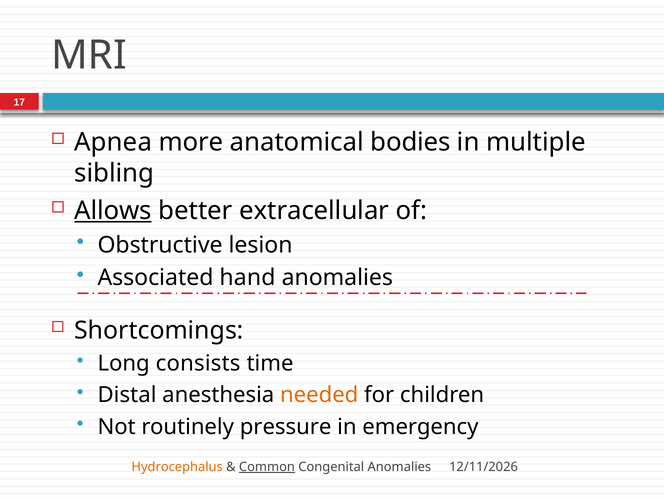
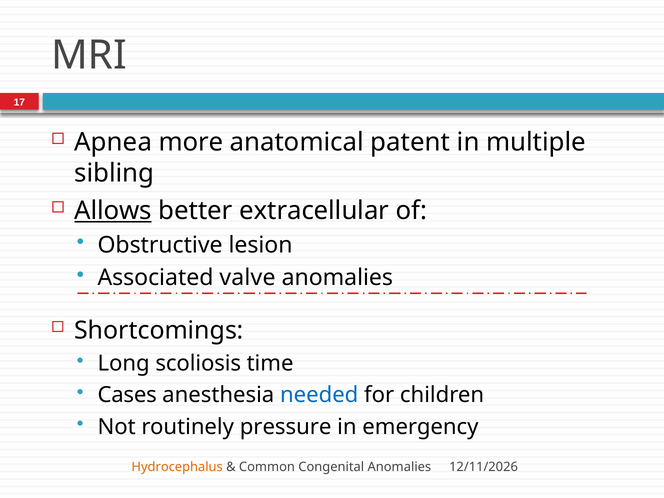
bodies: bodies -> patent (410, 142)
hand: hand -> valve (247, 278)
consists: consists -> scoliosis (198, 363)
Distal: Distal -> Cases (127, 395)
needed colour: orange -> blue (319, 395)
Common underline: present -> none (267, 467)
